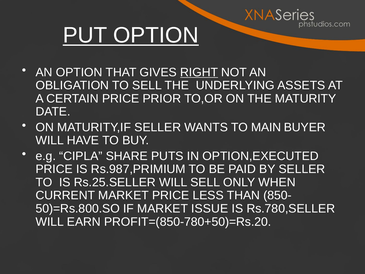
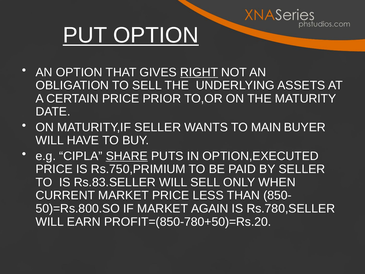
SHARE underline: none -> present (127, 156)
Rs.987,PRIMIUM: Rs.987,PRIMIUM -> Rs.750,PRIMIUM (138, 169)
Rs.25.SELLER: Rs.25.SELLER -> Rs.83.SELLER (115, 182)
ISSUE: ISSUE -> AGAIN (210, 208)
